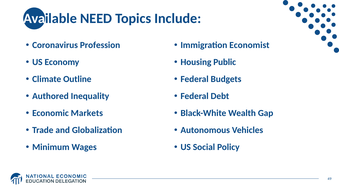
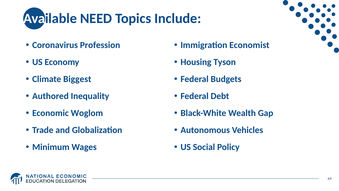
Public: Public -> Tyson (225, 62)
Outline: Outline -> Biggest (77, 79)
Markets: Markets -> Woglom (87, 113)
